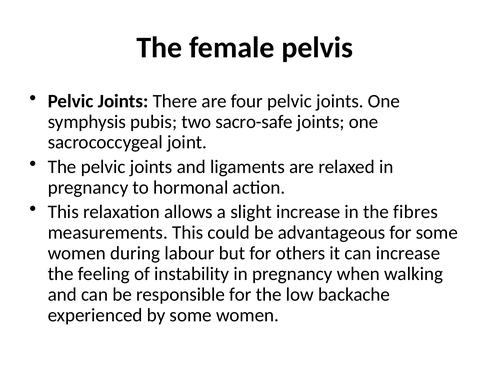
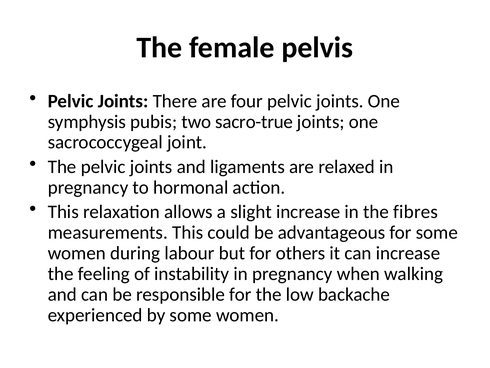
sacro-safe: sacro-safe -> sacro-true (254, 122)
